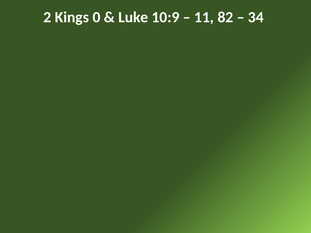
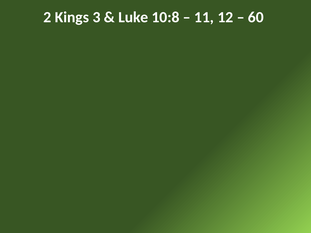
0: 0 -> 3 (96, 17)
10:9: 10:9 -> 10:8 (166, 17)
82: 82 -> 12 (225, 17)
34: 34 -> 60 (256, 17)
